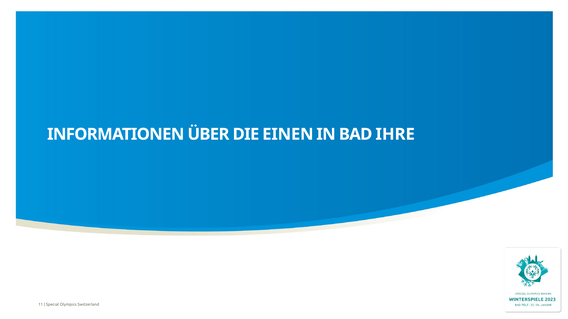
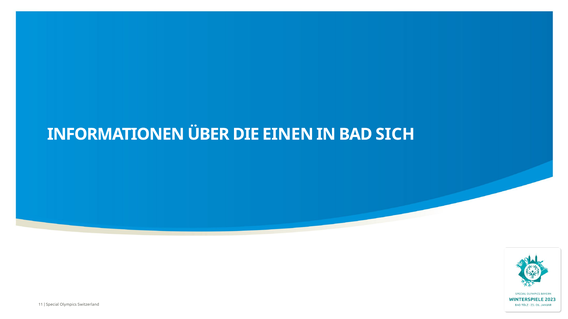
IHRE: IHRE -> SICH (395, 134)
